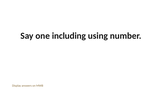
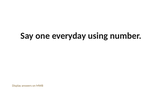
including: including -> everyday (69, 36)
